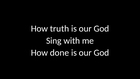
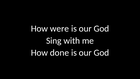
truth: truth -> were (59, 29)
